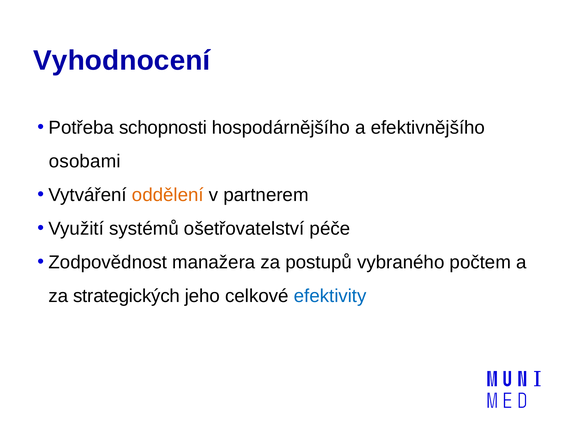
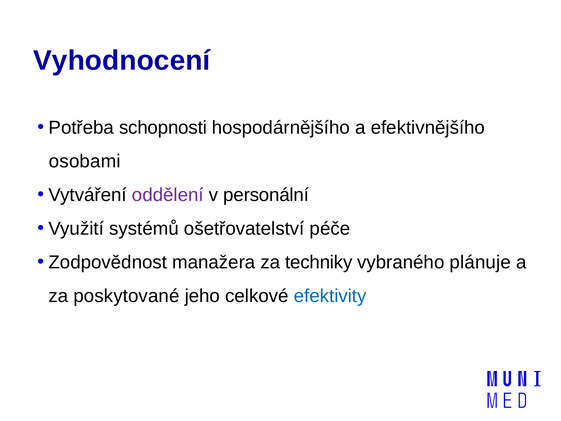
oddělení colour: orange -> purple (168, 195)
partnerem: partnerem -> personální (266, 195)
postupů: postupů -> techniky (319, 262)
počtem: počtem -> plánuje (480, 262)
strategických: strategických -> poskytované (126, 296)
